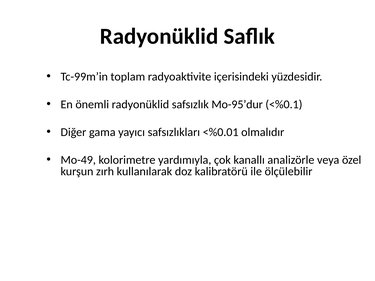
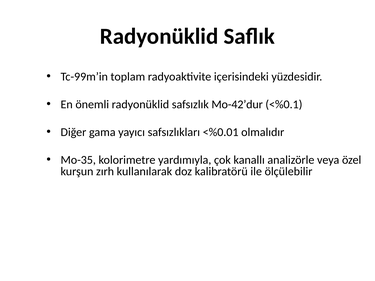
Mo-95’dur: Mo-95’dur -> Mo-42’dur (237, 105)
Mo-49: Mo-49 -> Mo-35 (78, 160)
